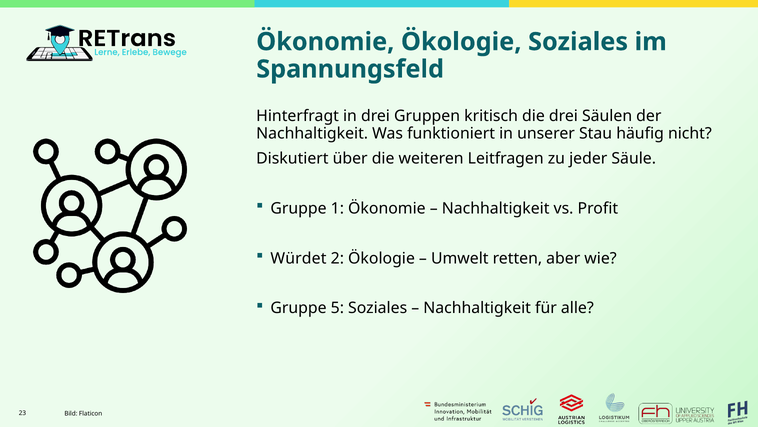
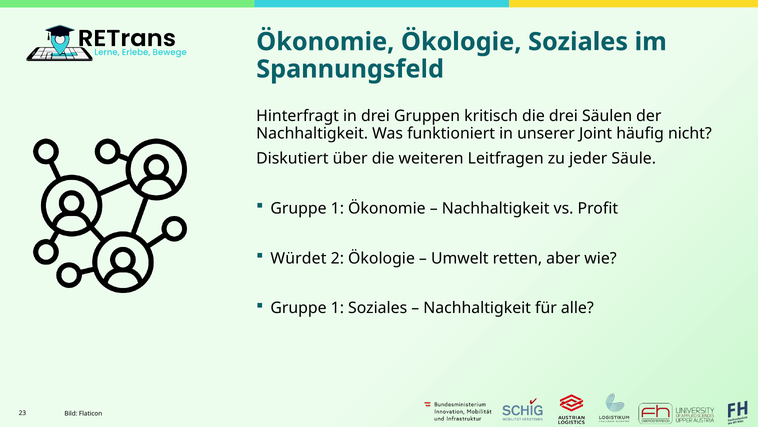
Stau: Stau -> Joint (596, 133)
5: 5 -> 1 (337, 308)
